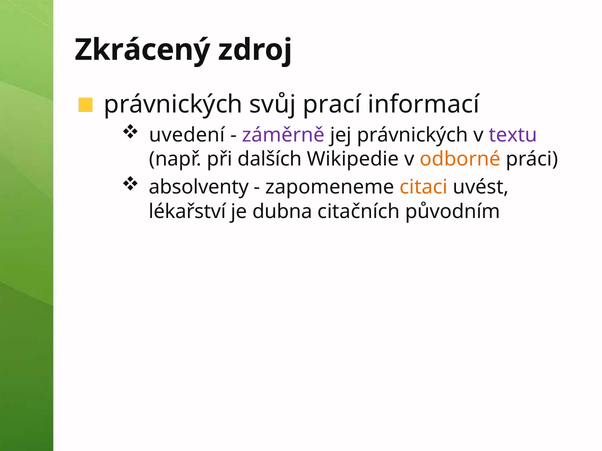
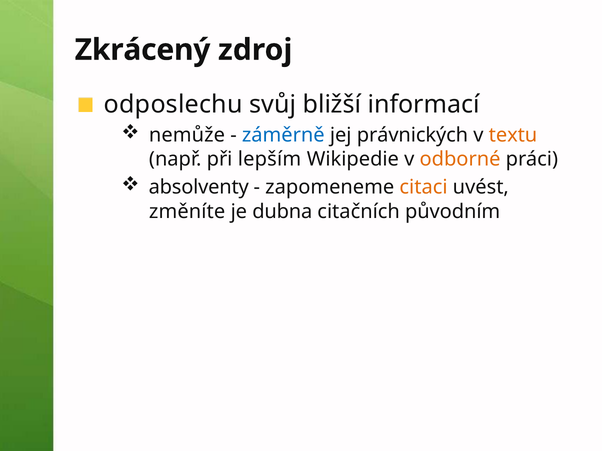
právnických: právnických -> odposlechu (173, 105)
prací: prací -> bližší (332, 105)
uvedení: uvedení -> nemůže (187, 135)
záměrně colour: purple -> blue (283, 135)
textu colour: purple -> orange (513, 135)
dalších: dalších -> lepším (269, 159)
lékařství: lékařství -> změníte (187, 212)
